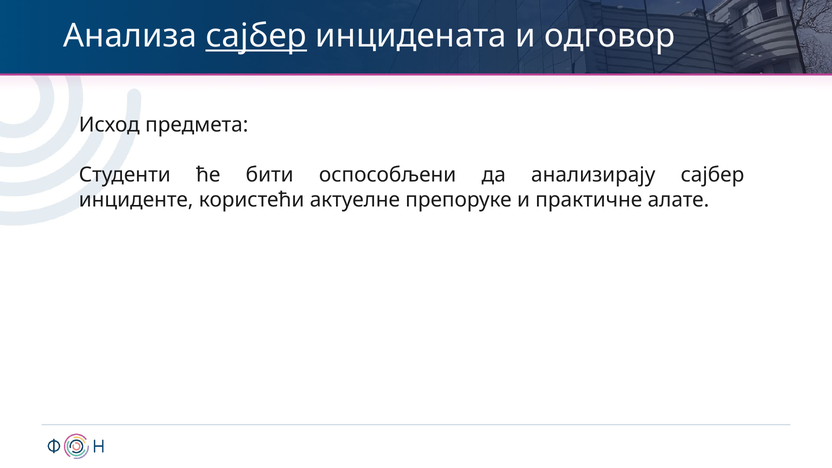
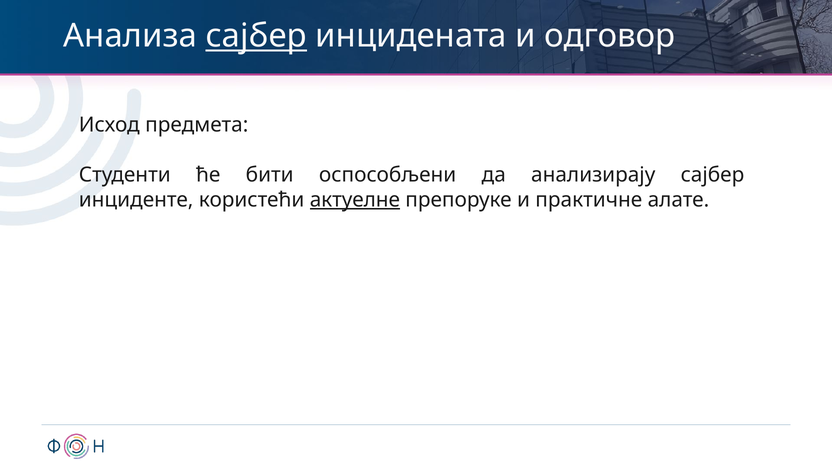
актуелне underline: none -> present (355, 200)
